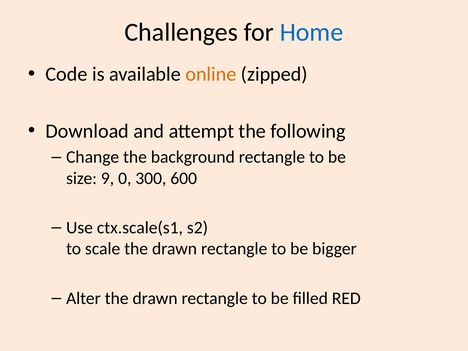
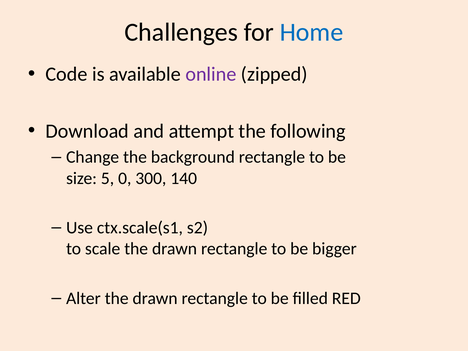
online colour: orange -> purple (211, 74)
9: 9 -> 5 (108, 178)
600: 600 -> 140 (184, 178)
